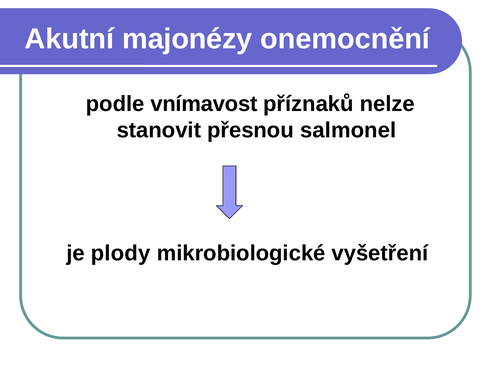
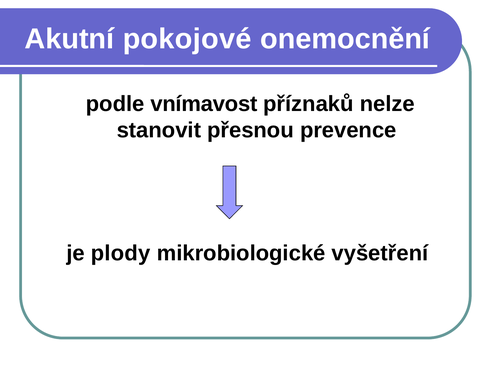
majonézy: majonézy -> pokojové (187, 39)
salmonel: salmonel -> prevence (348, 130)
